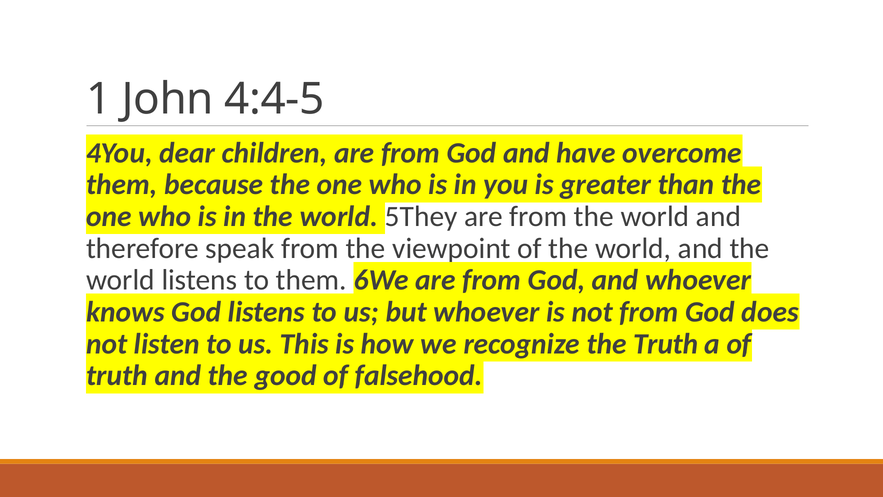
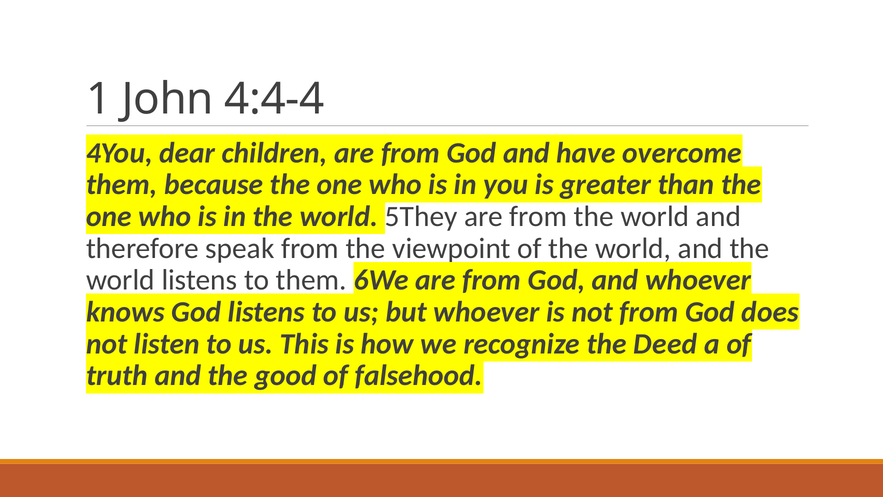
4:4-5: 4:4-5 -> 4:4-4 (274, 99)
the Truth: Truth -> Deed (665, 344)
